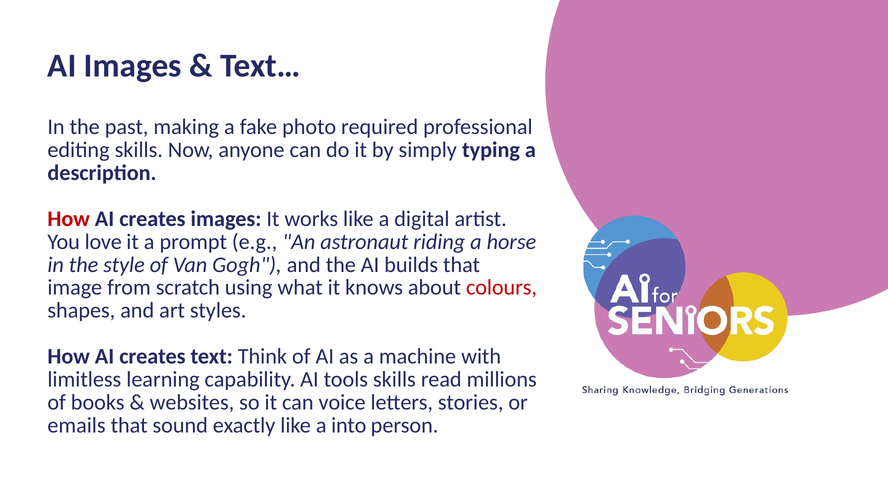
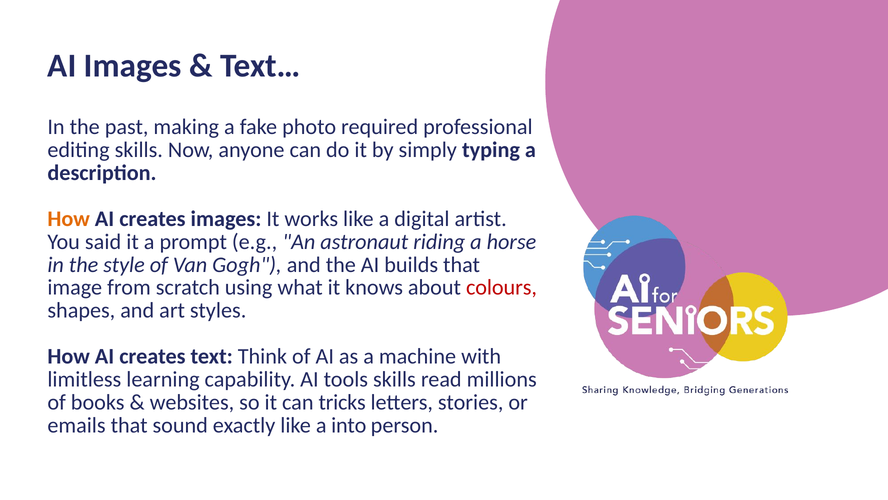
How colour: red -> orange (69, 219)
love: love -> said (103, 241)
voice: voice -> tricks (342, 402)
